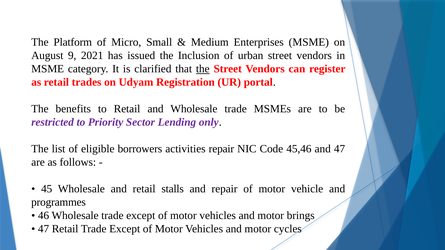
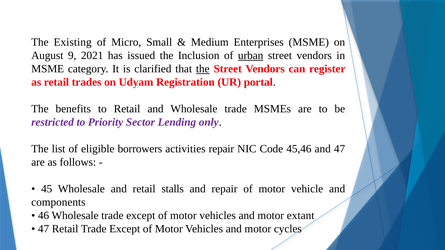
Platform: Platform -> Existing (73, 42)
urban underline: none -> present (251, 56)
programmes: programmes -> components (58, 202)
brings: brings -> extant (301, 216)
